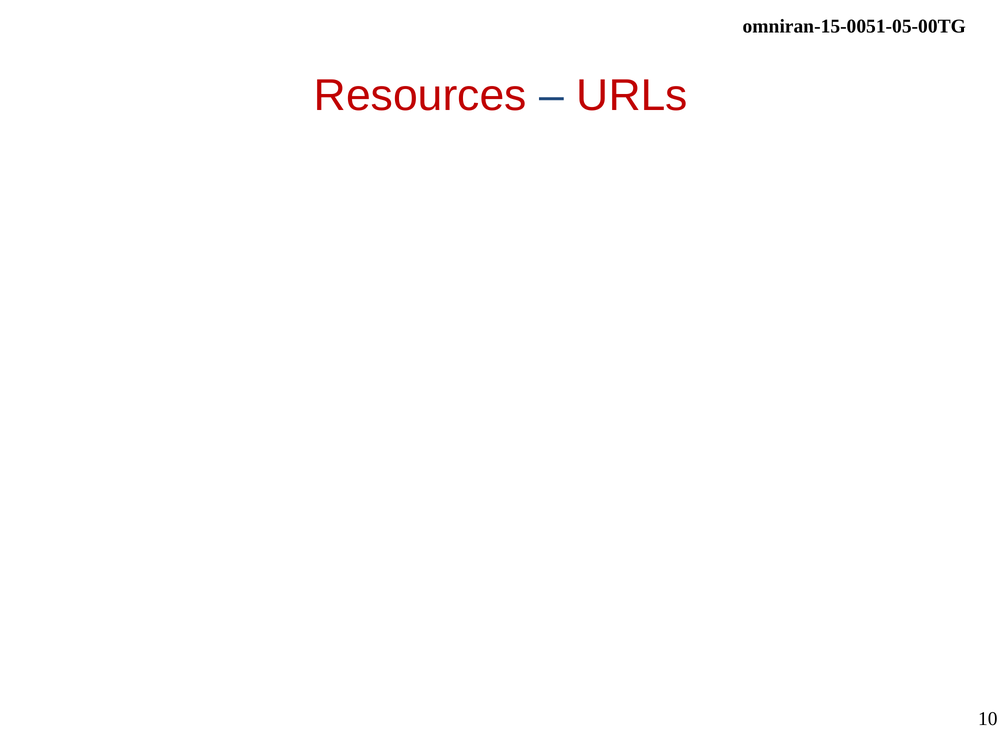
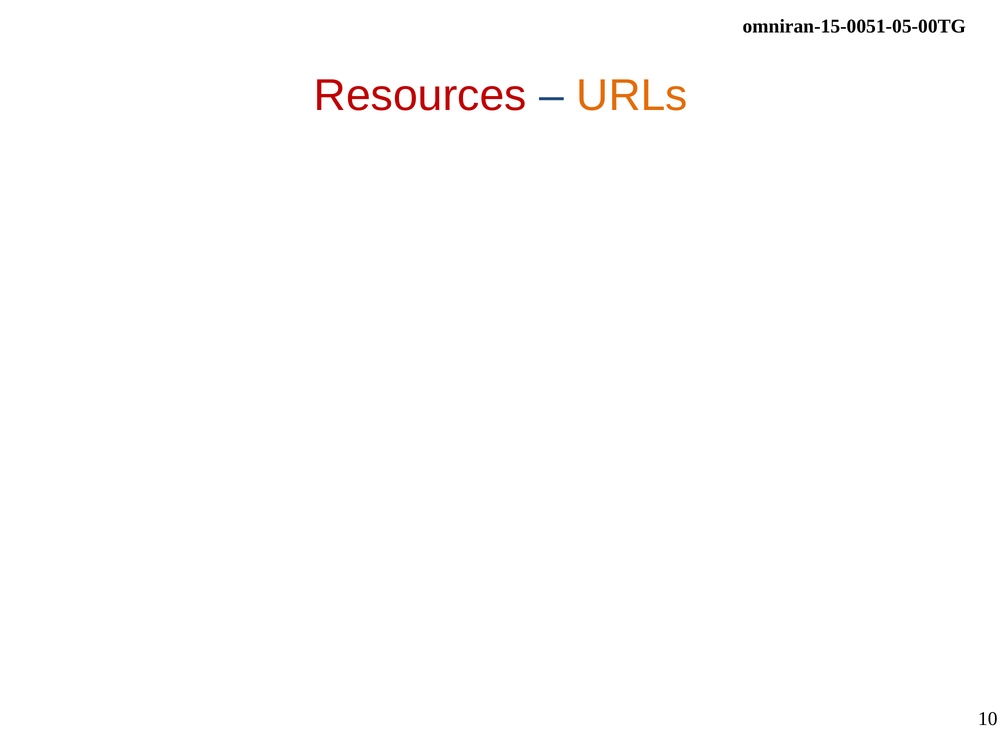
URLs colour: red -> orange (632, 96)
